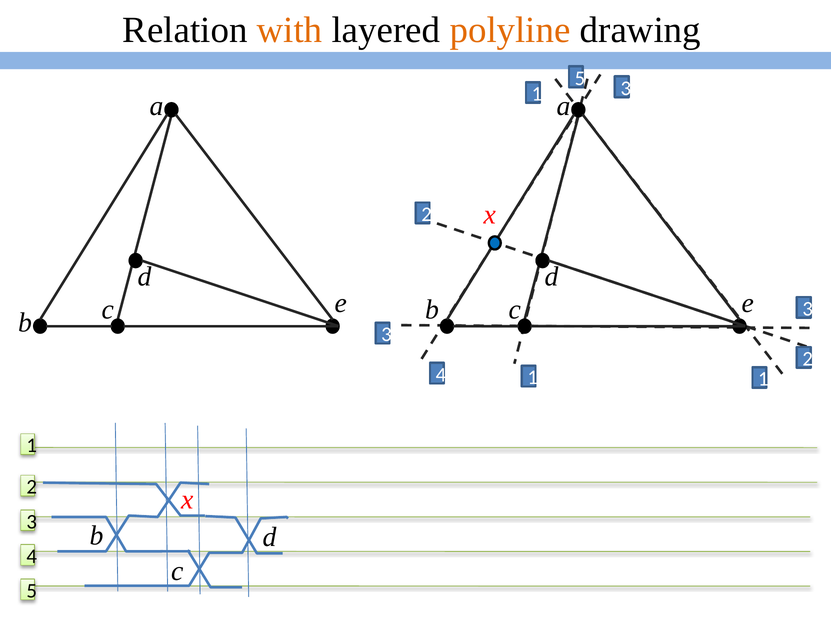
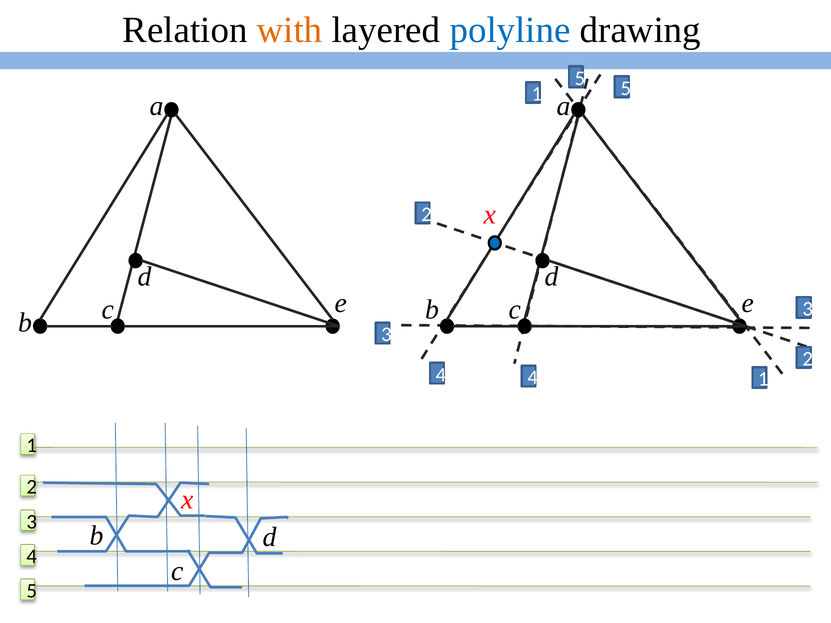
polyline colour: orange -> blue (510, 30)
5 3: 3 -> 5 (626, 88)
4 1: 1 -> 4 (533, 378)
